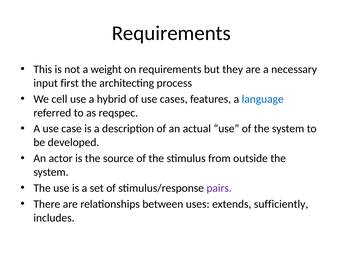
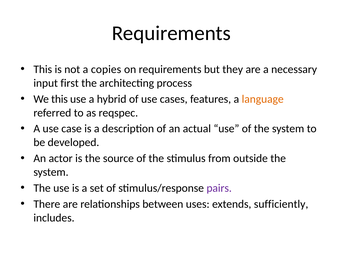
weight: weight -> copies (106, 69)
We cell: cell -> this (60, 99)
language colour: blue -> orange (263, 99)
